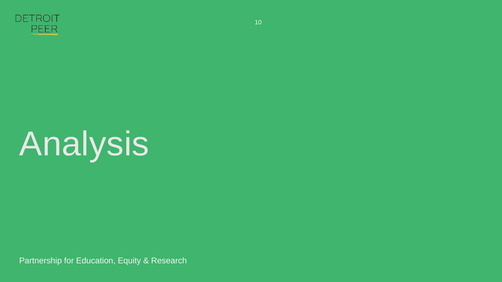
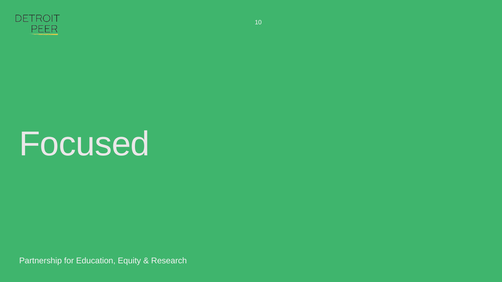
Analysis: Analysis -> Focused (84, 144)
